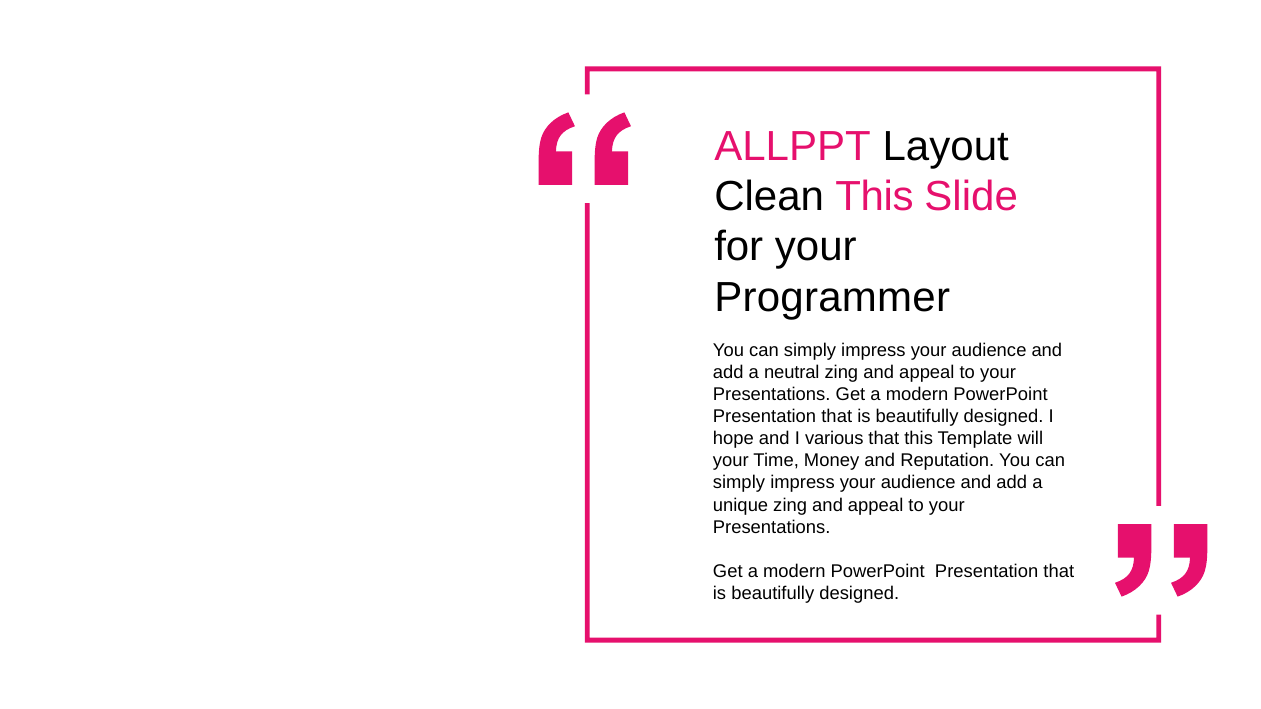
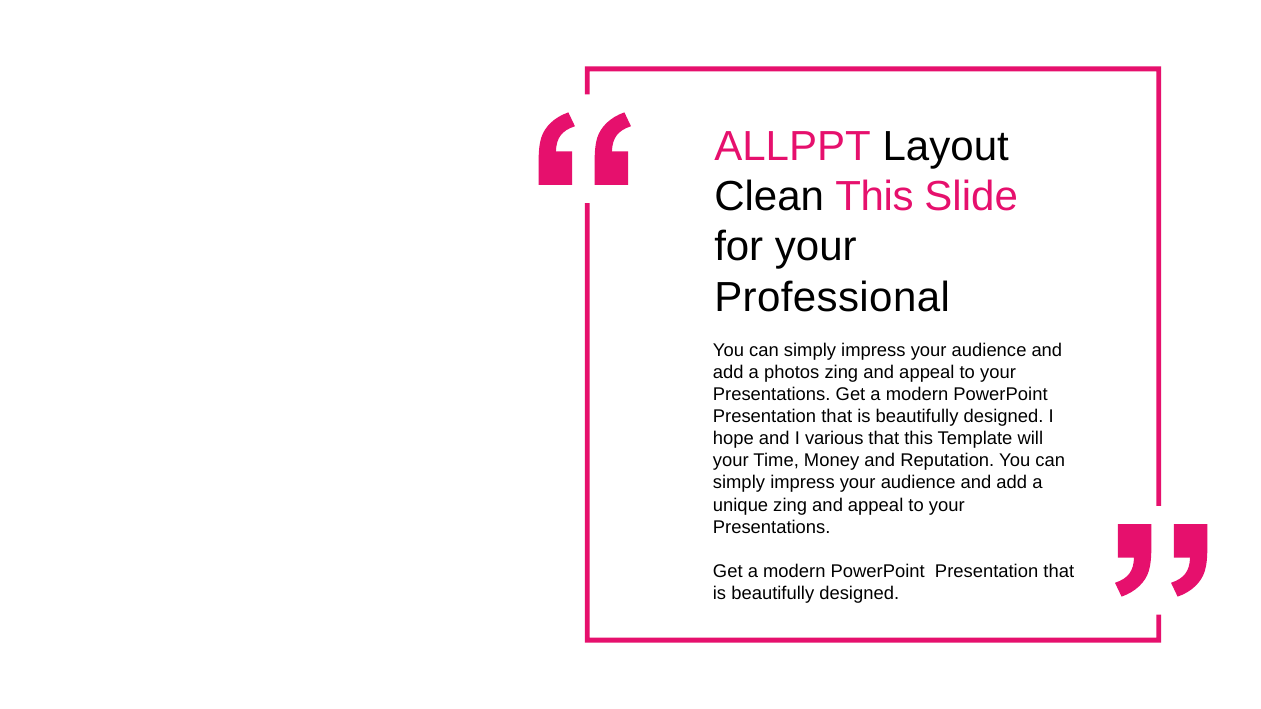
Programmer: Programmer -> Professional (832, 298)
neutral: neutral -> photos (792, 373)
